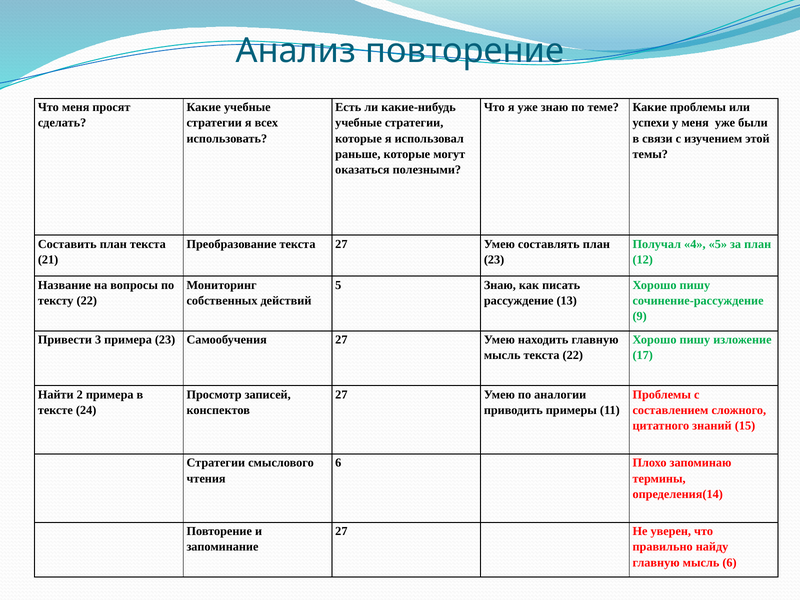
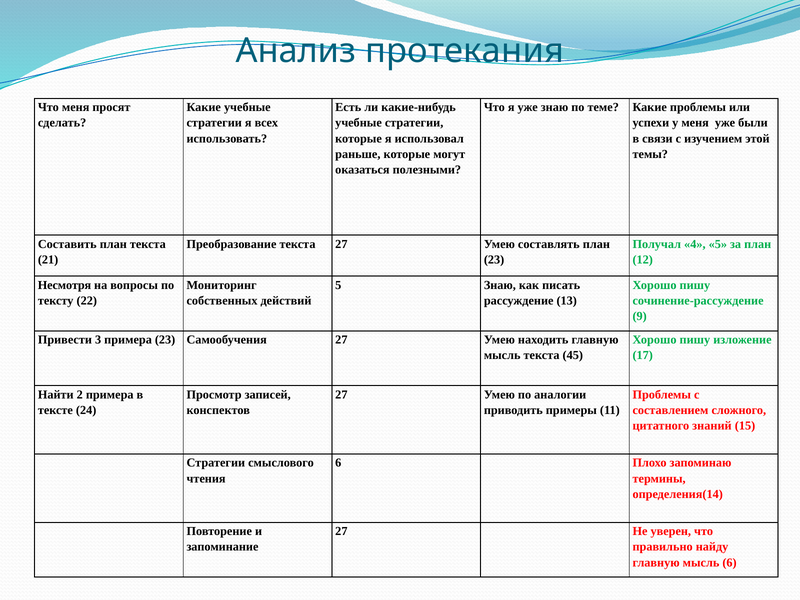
Анализ повторение: повторение -> протекания (465, 51)
Название: Название -> Несмотря (65, 285)
текста 22: 22 -> 45 (573, 355)
